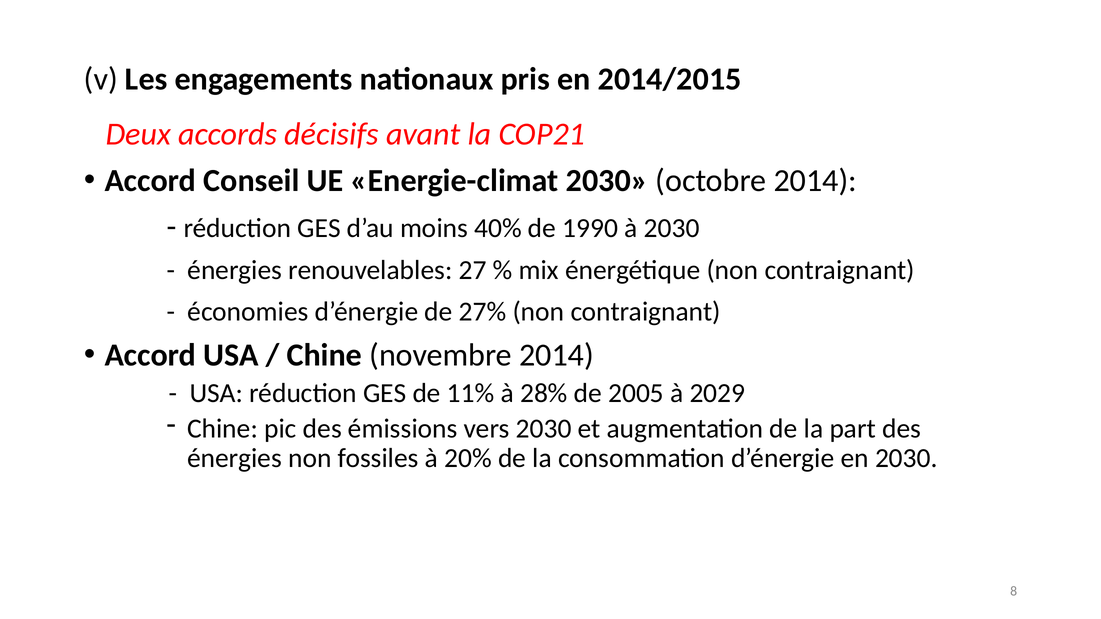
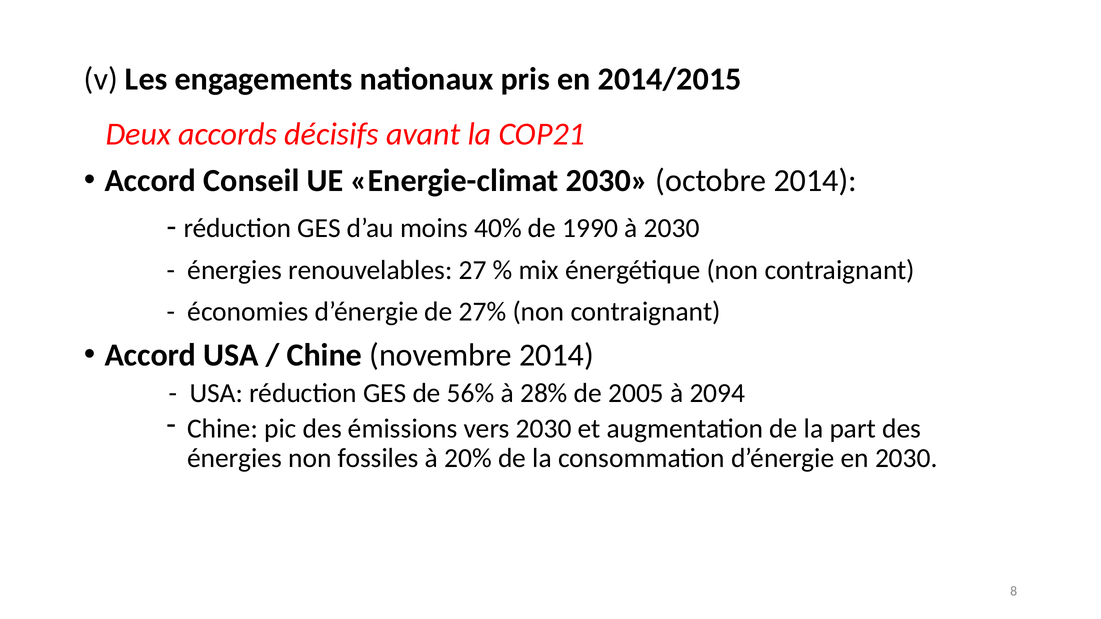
11%: 11% -> 56% (471, 393)
2029: 2029 -> 2094 (717, 393)
